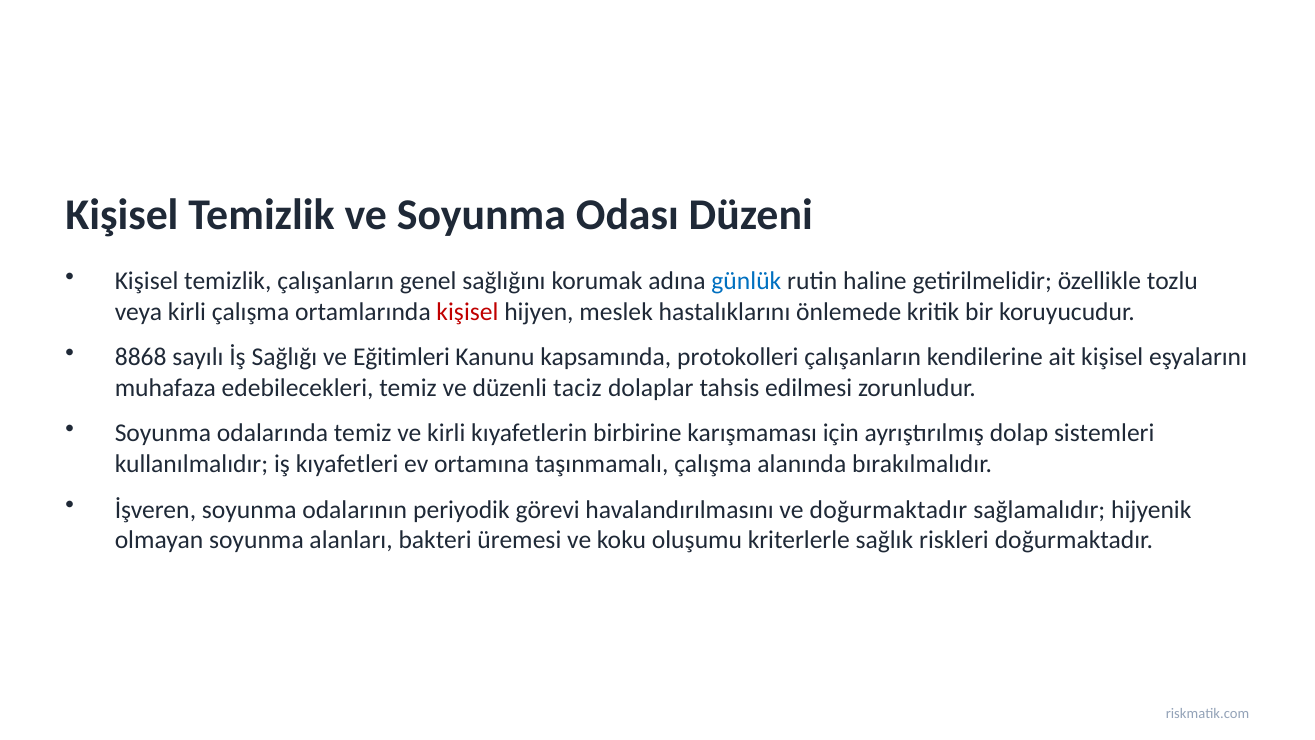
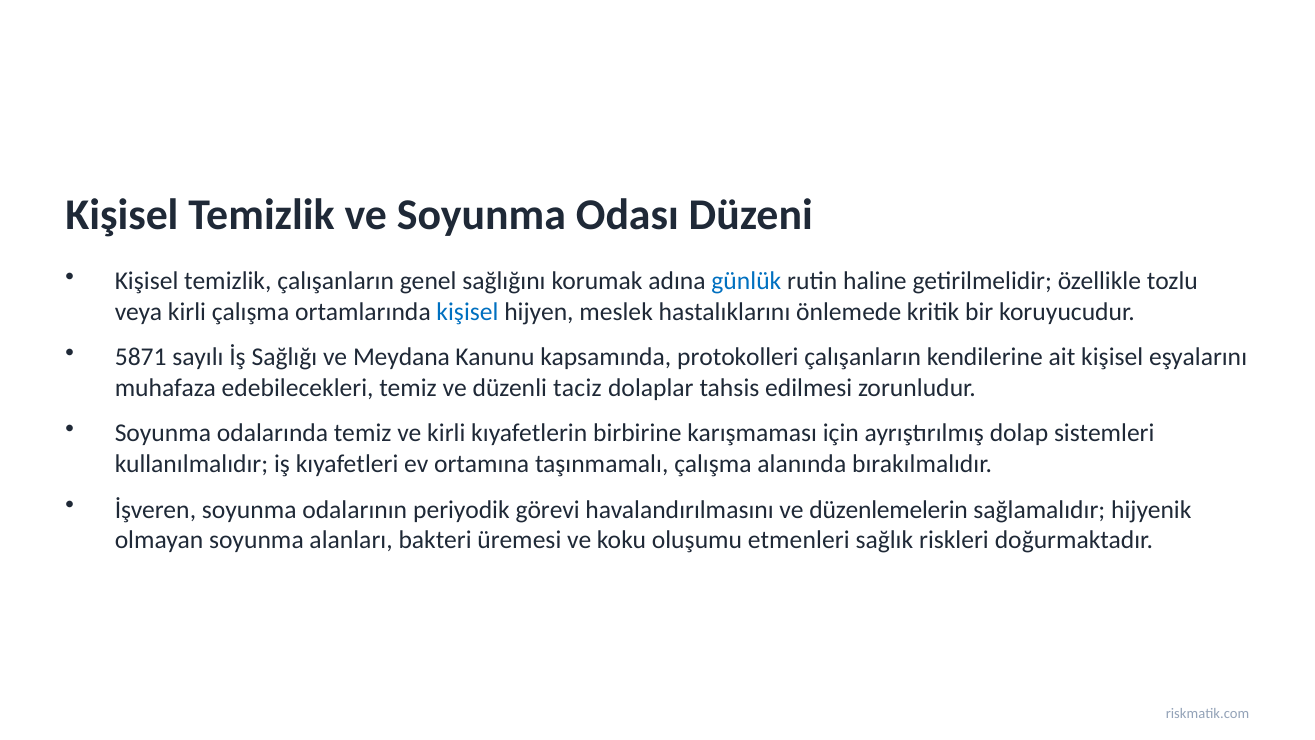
kişisel colour: red -> blue (468, 312)
8868: 8868 -> 5871 (141, 357)
Eğitimleri: Eğitimleri -> Meydana (401, 357)
ve doğurmaktadır: doğurmaktadır -> düzenlemelerin (889, 509)
kriterlerle: kriterlerle -> etmenleri (799, 540)
